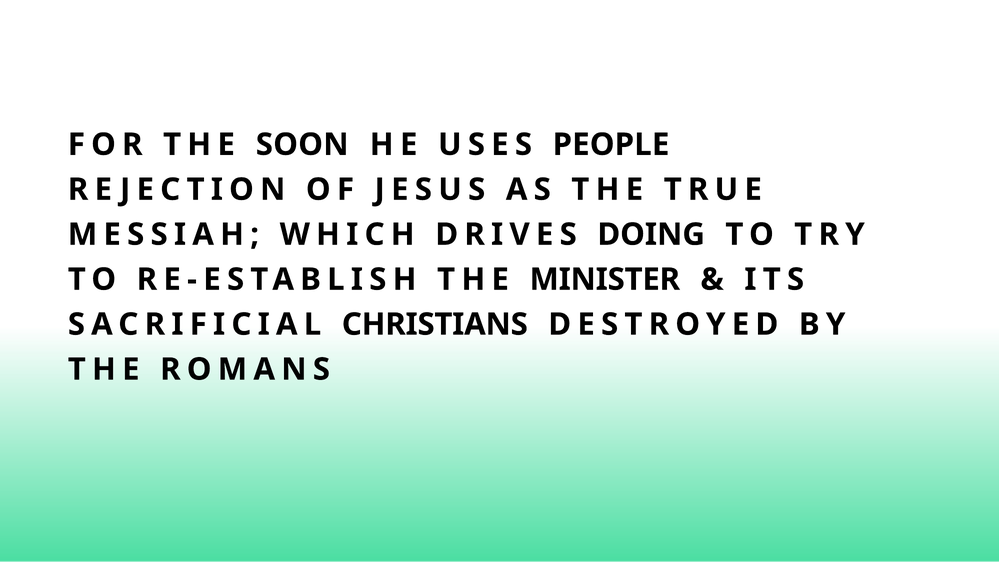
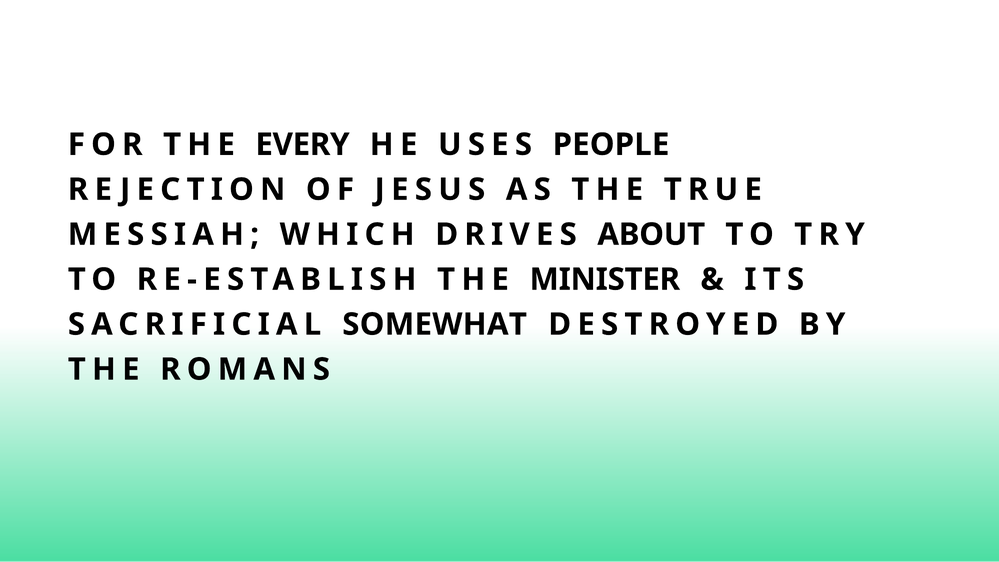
SOON: SOON -> EVERY (303, 145)
DOING: DOING -> ABOUT (651, 234)
CHRISTIANS: CHRISTIANS -> SOMEWHAT (435, 324)
